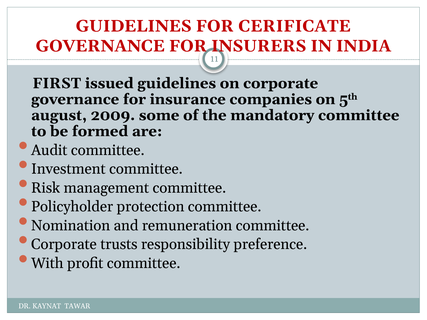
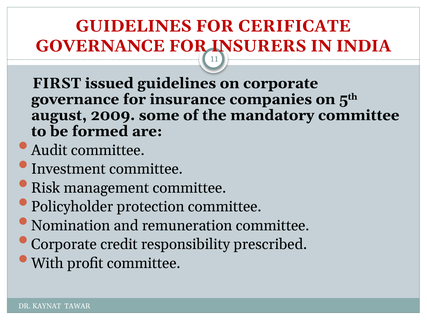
trusts: trusts -> credit (119, 245)
preference: preference -> prescribed (270, 245)
